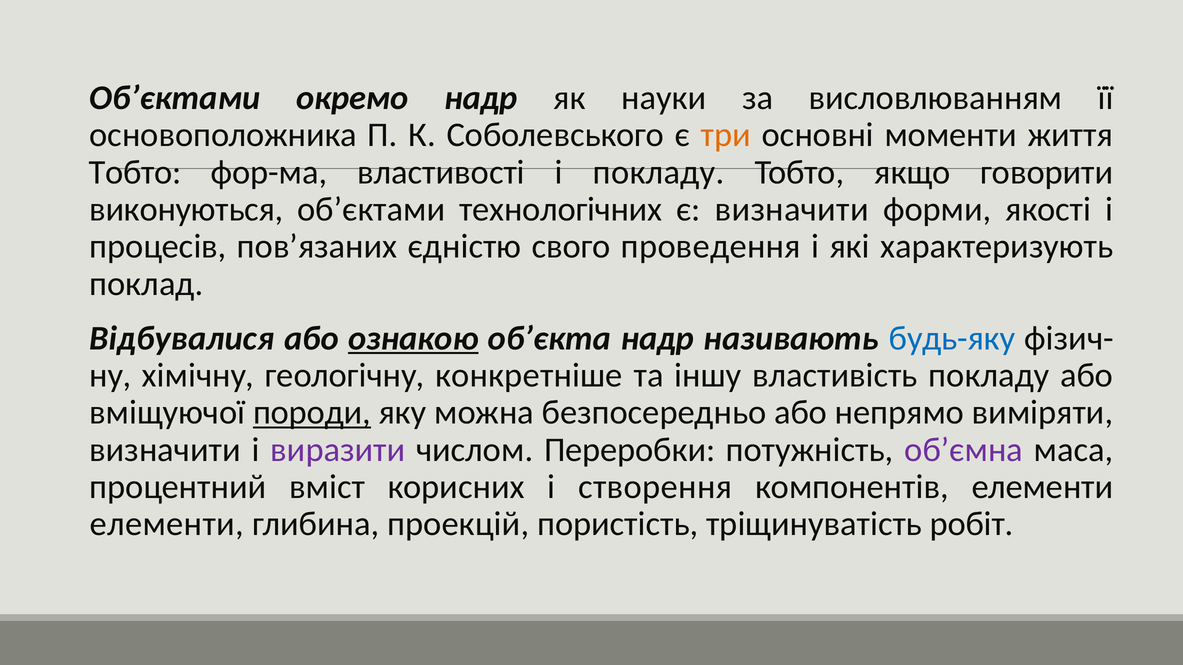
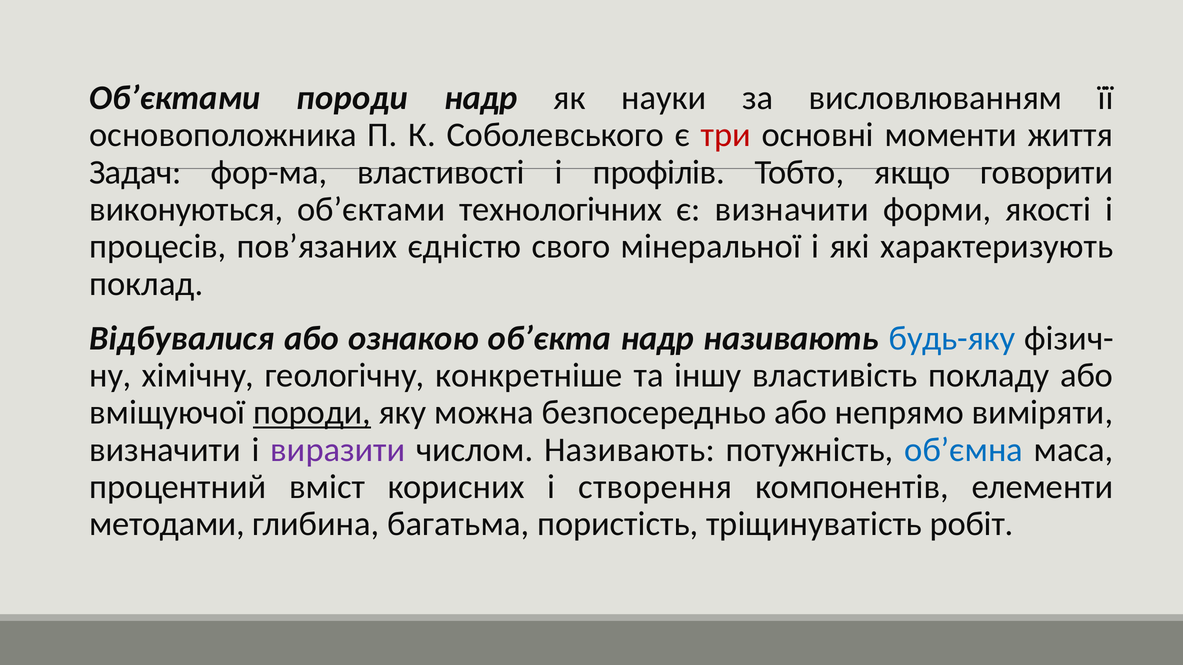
Об’єктами окремо: окремо -> породи (352, 98)
три colour: orange -> red (726, 135)
Тобто: Тобто -> Задач (135, 172)
і покладу: покладу -> профілів (659, 172)
проведення: проведення -> мінеральної (711, 247)
ознакою underline: present -> none (413, 338)
числом Переробки: Переробки -> Називають (629, 450)
об’ємна colour: purple -> blue (964, 450)
елементи: елементи -> методами (167, 524)
проекцій: проекцій -> багатьма (458, 524)
